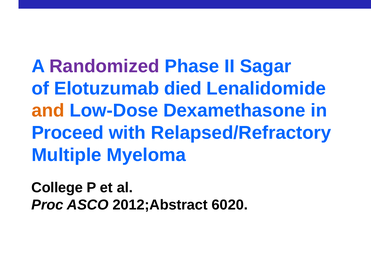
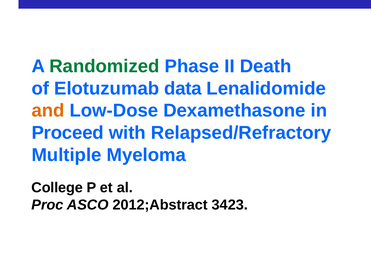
Randomized colour: purple -> green (104, 66)
Sagar: Sagar -> Death (266, 66)
died: died -> data (183, 88)
6020: 6020 -> 3423 (230, 205)
